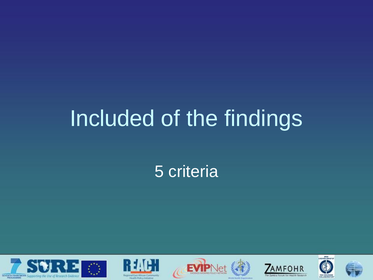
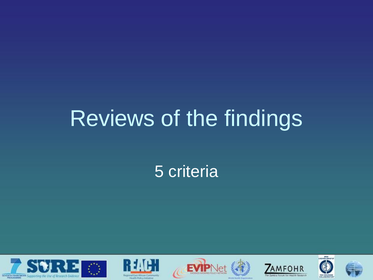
Included: Included -> Reviews (112, 118)
